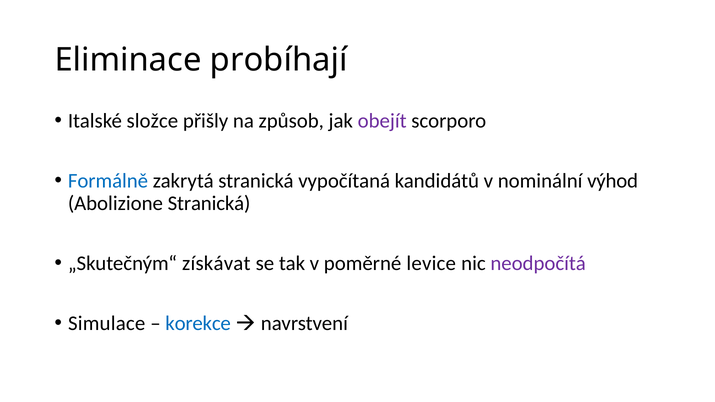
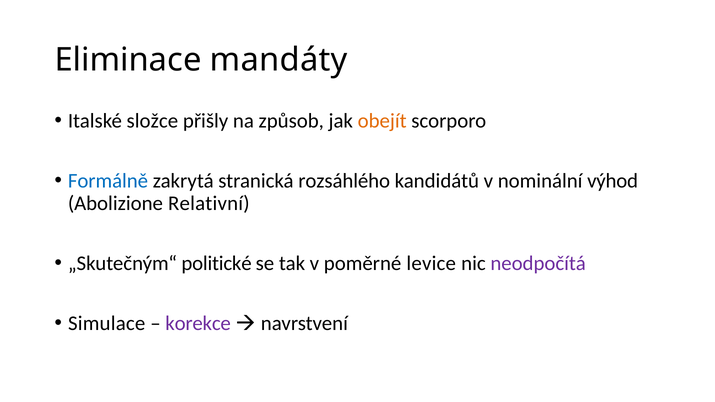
probíhají: probíhají -> mandáty (279, 60)
obejít colour: purple -> orange (382, 121)
vypočítaná: vypočítaná -> rozsáhlého (344, 181)
Abolizione Stranická: Stranická -> Relativní (209, 203)
získávat: získávat -> politické (217, 263)
korekce colour: blue -> purple (198, 323)
